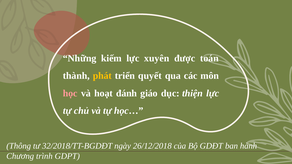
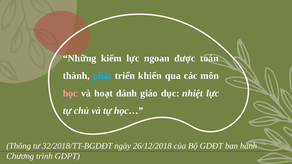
xuyên: xuyên -> ngoan (157, 58)
phát colour: yellow -> light blue (102, 76)
quyết: quyết -> khiến (150, 76)
thiện: thiện -> nhiệt (192, 93)
